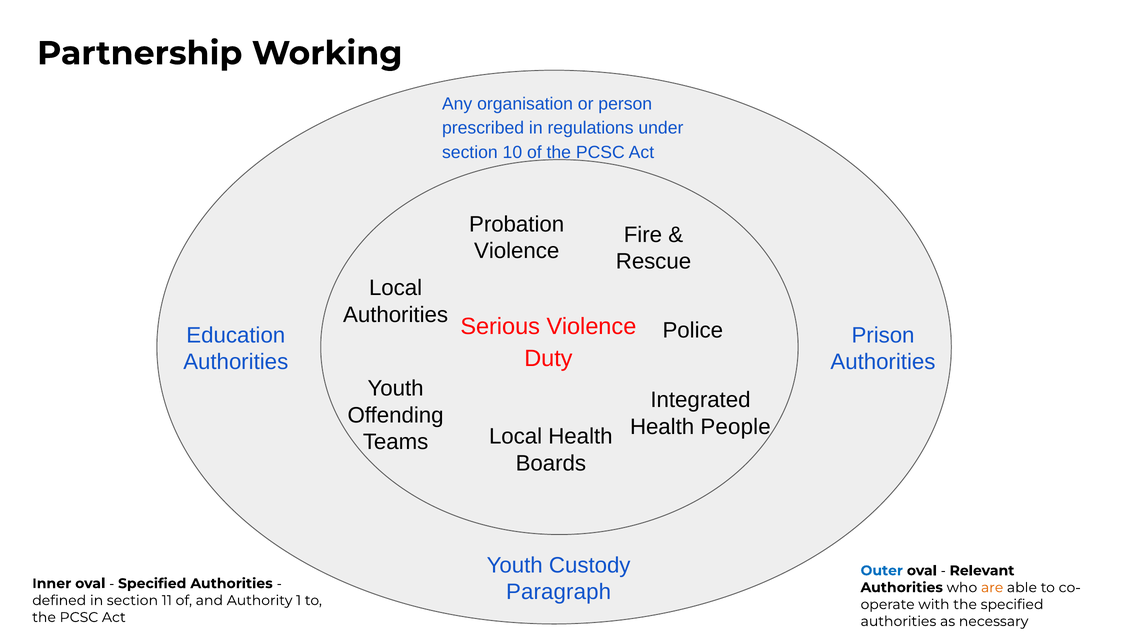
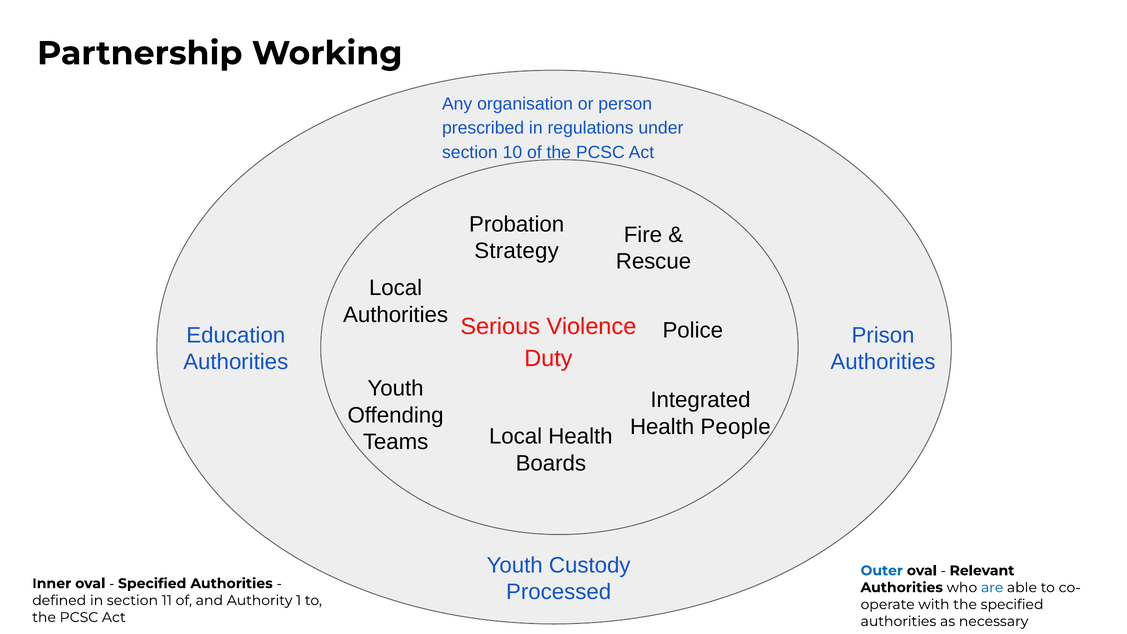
Violence: Violence -> Strategy (517, 251)
Paragraph: Paragraph -> Processed (559, 592)
are colour: orange -> blue (992, 587)
